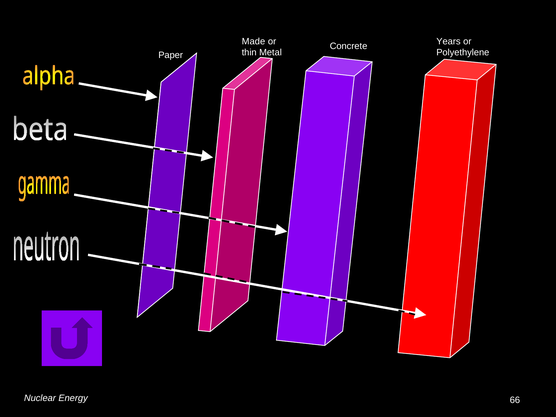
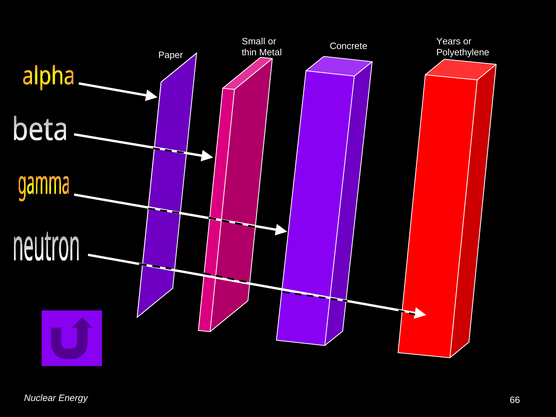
Made: Made -> Small (254, 41)
